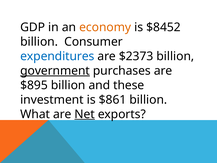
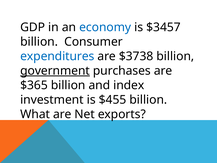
economy colour: orange -> blue (105, 27)
$8452: $8452 -> $3457 (163, 27)
$2373: $2373 -> $3738 (136, 56)
$895: $895 -> $365 (34, 85)
these: these -> index (129, 85)
$861: $861 -> $455 (113, 100)
Net underline: present -> none (85, 114)
